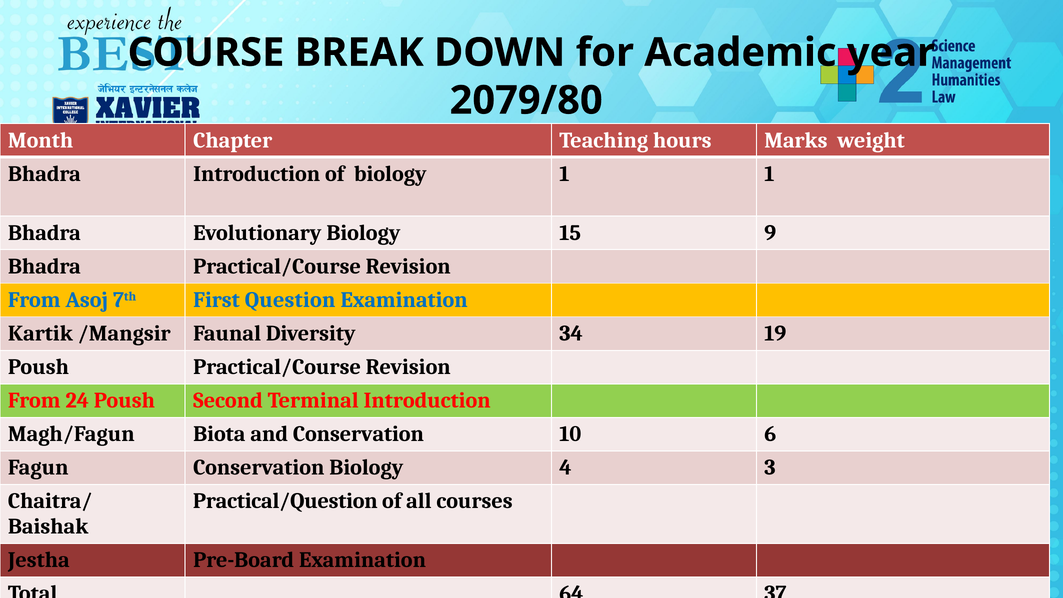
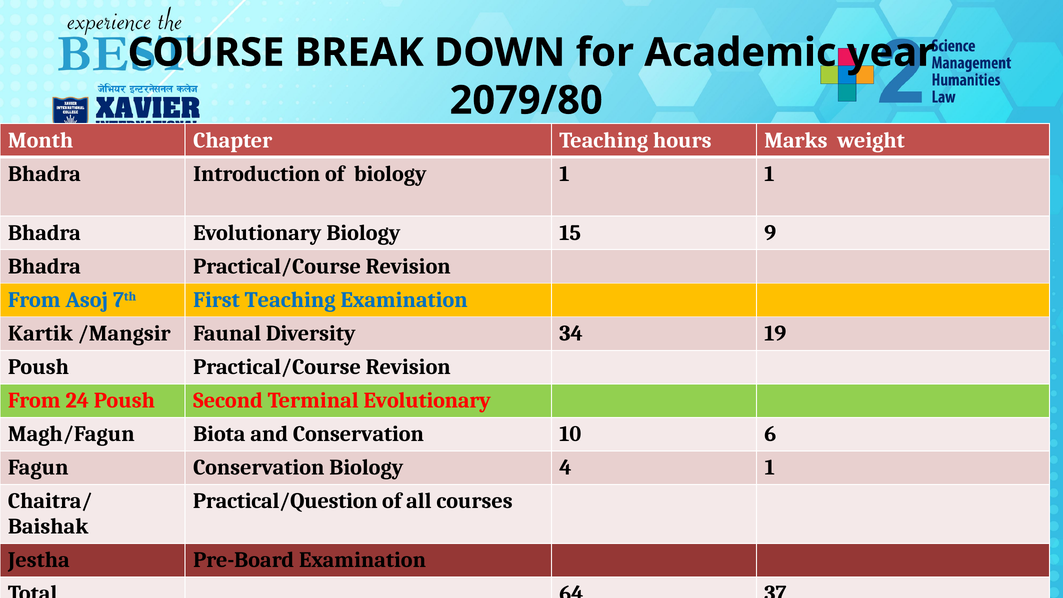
First Question: Question -> Teaching (290, 300)
Terminal Introduction: Introduction -> Evolutionary (427, 400)
4 3: 3 -> 1 (770, 467)
